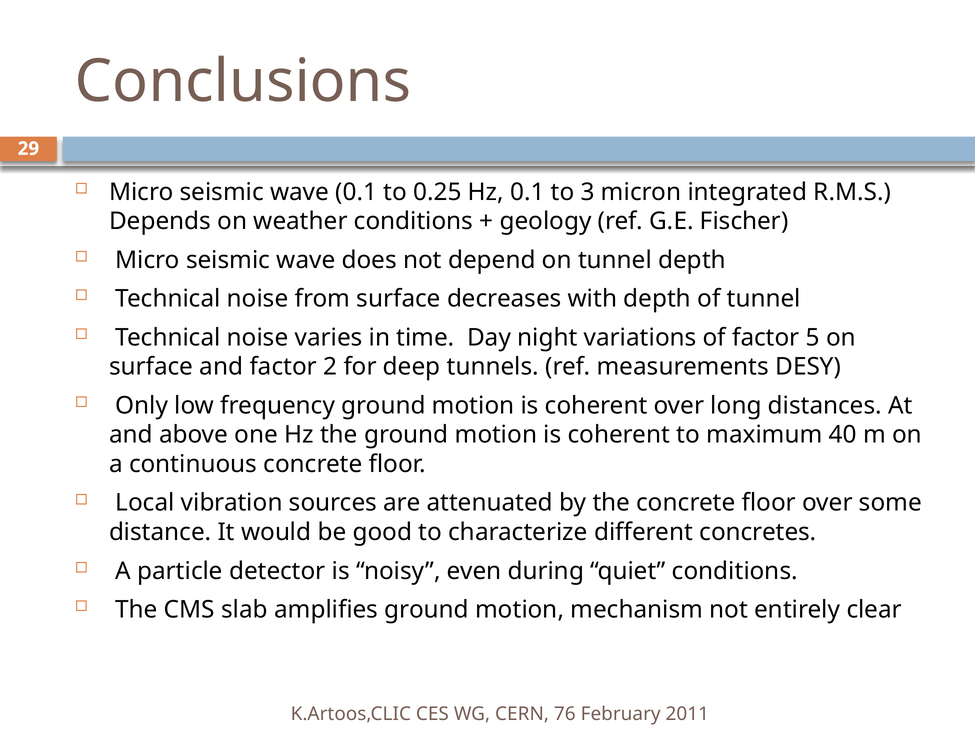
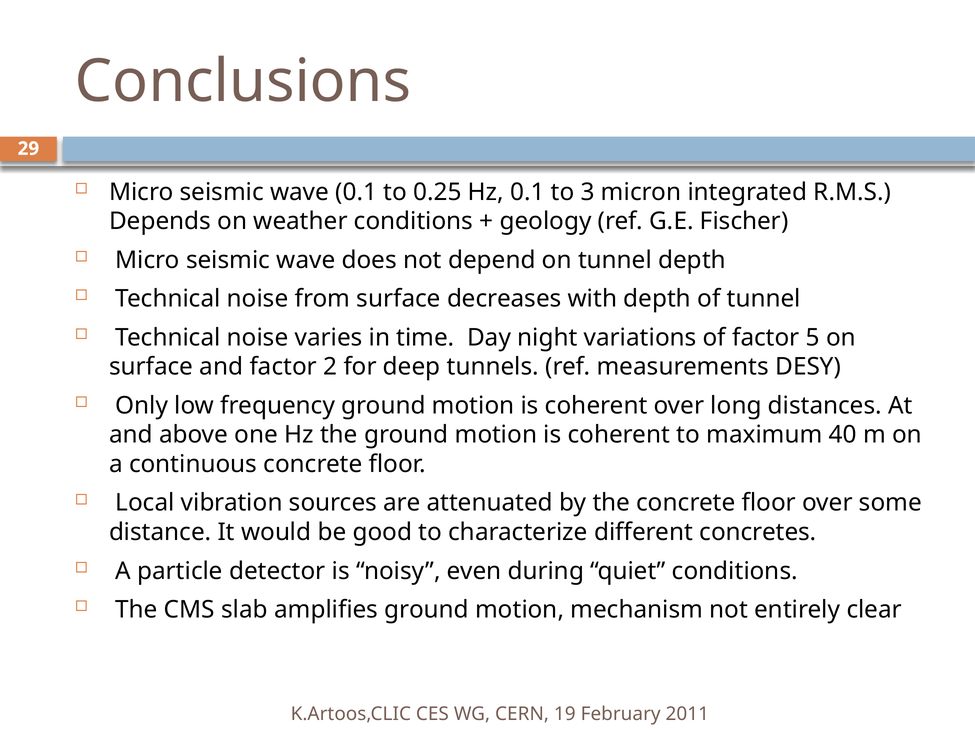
76: 76 -> 19 (565, 713)
